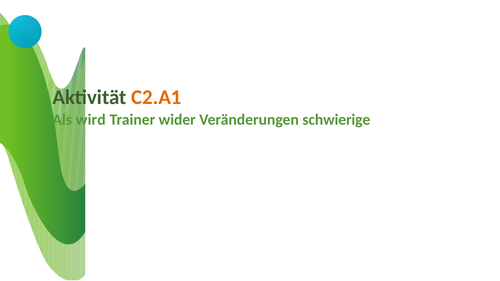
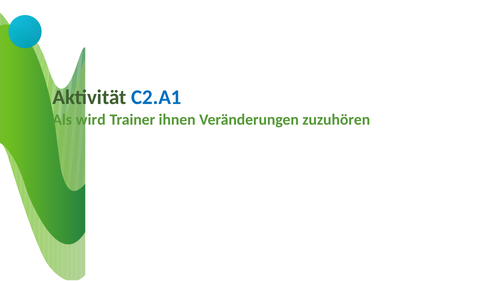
C2.A1 colour: orange -> blue (156, 97)
wider: wider -> ihnen (177, 120)
schwierige: schwierige -> zuzuhören (336, 120)
